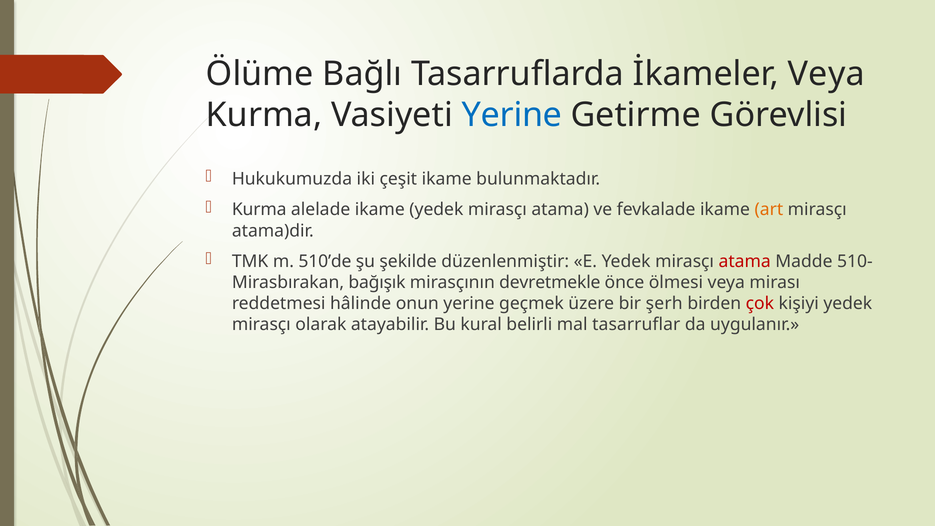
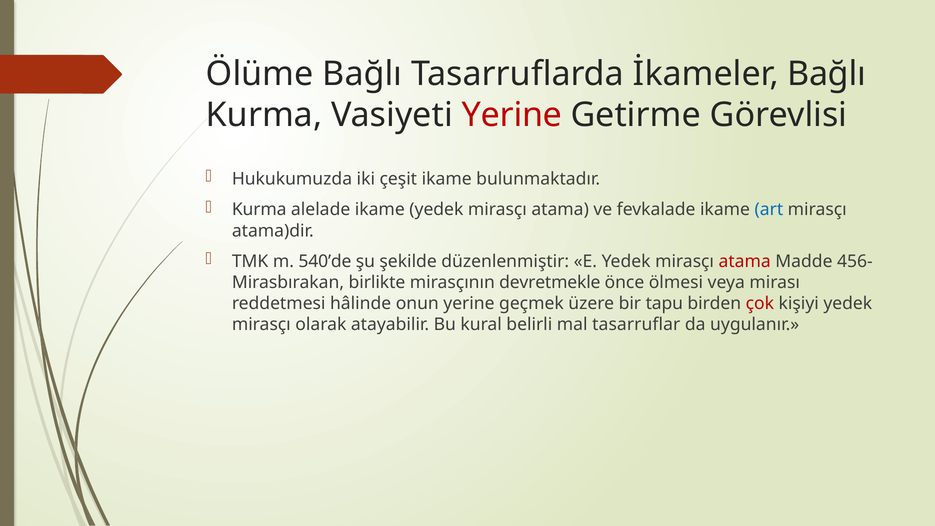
İkameler Veya: Veya -> Bağlı (827, 74)
Yerine colour: blue -> red (512, 115)
art colour: orange -> blue (769, 210)
510’de: 510’de -> 540’de (325, 261)
510-: 510- -> 456- (855, 261)
bağışık: bağışık -> birlikte (377, 283)
şerh: şerh -> tapu (664, 304)
